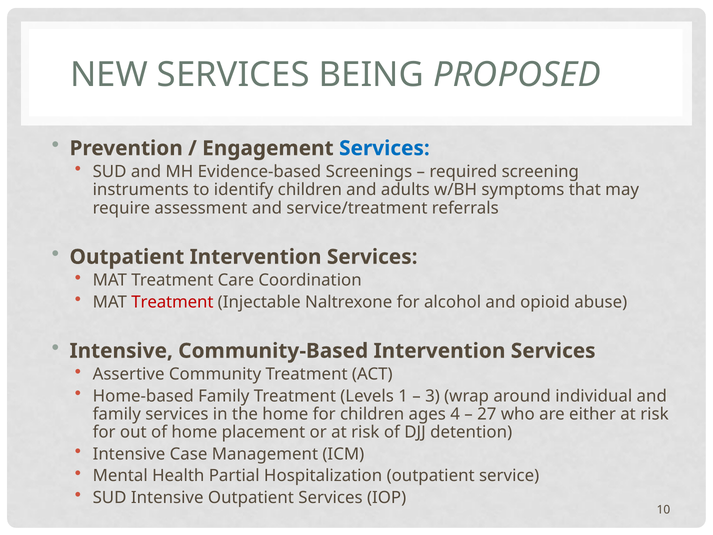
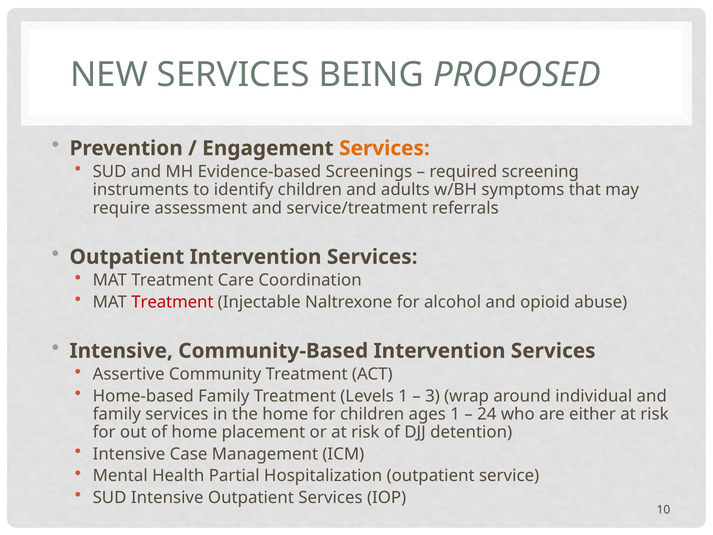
Services colour: blue -> orange (384, 148)
ages 4: 4 -> 1 (455, 414)
27: 27 -> 24 (487, 414)
